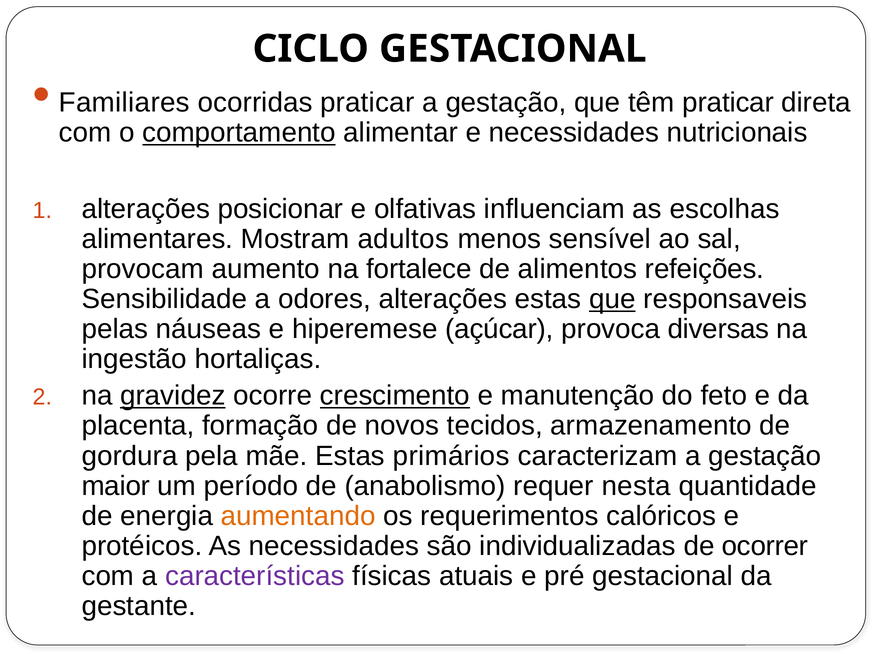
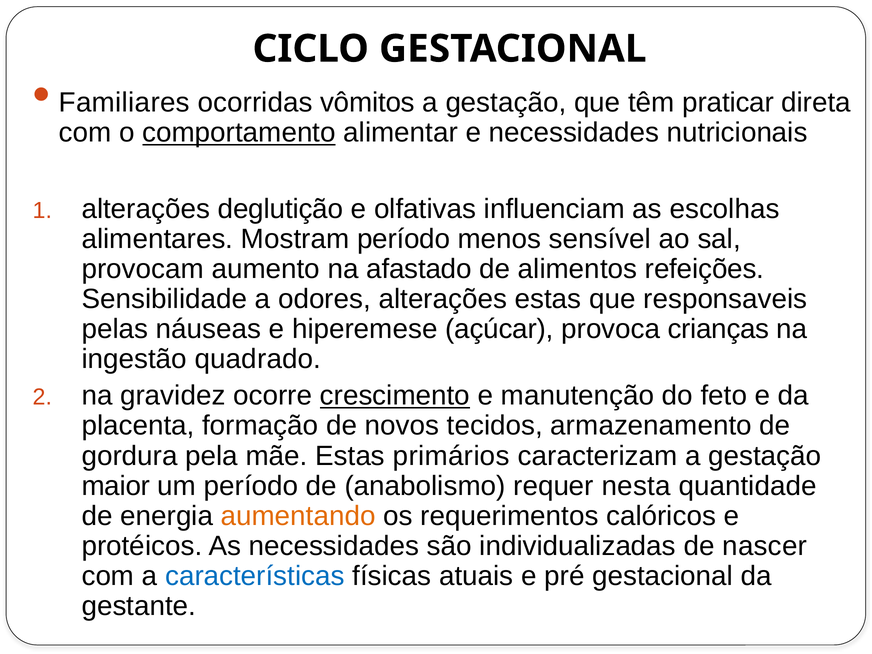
ocorridas praticar: praticar -> vômitos (367, 103)
posicionar: posicionar -> deglutição (281, 209)
Mostram adultos: adultos -> período (404, 239)
fortalece: fortalece -> afastado (419, 269)
que underline: present -> none (612, 299)
diversas: diversas -> crianças (718, 329)
hortaliças: hortaliças -> quadrado (258, 359)
gravidez underline: present -> none (173, 396)
ocorrer: ocorrer -> nascer (765, 546)
características colour: purple -> blue (255, 576)
